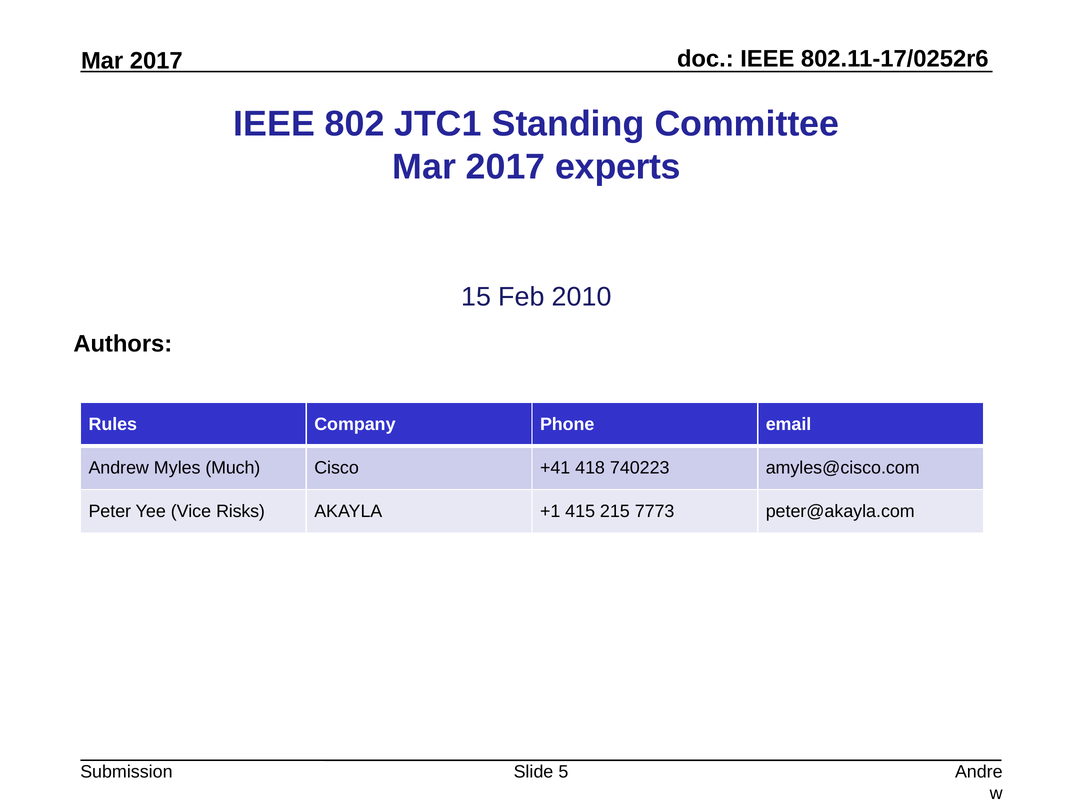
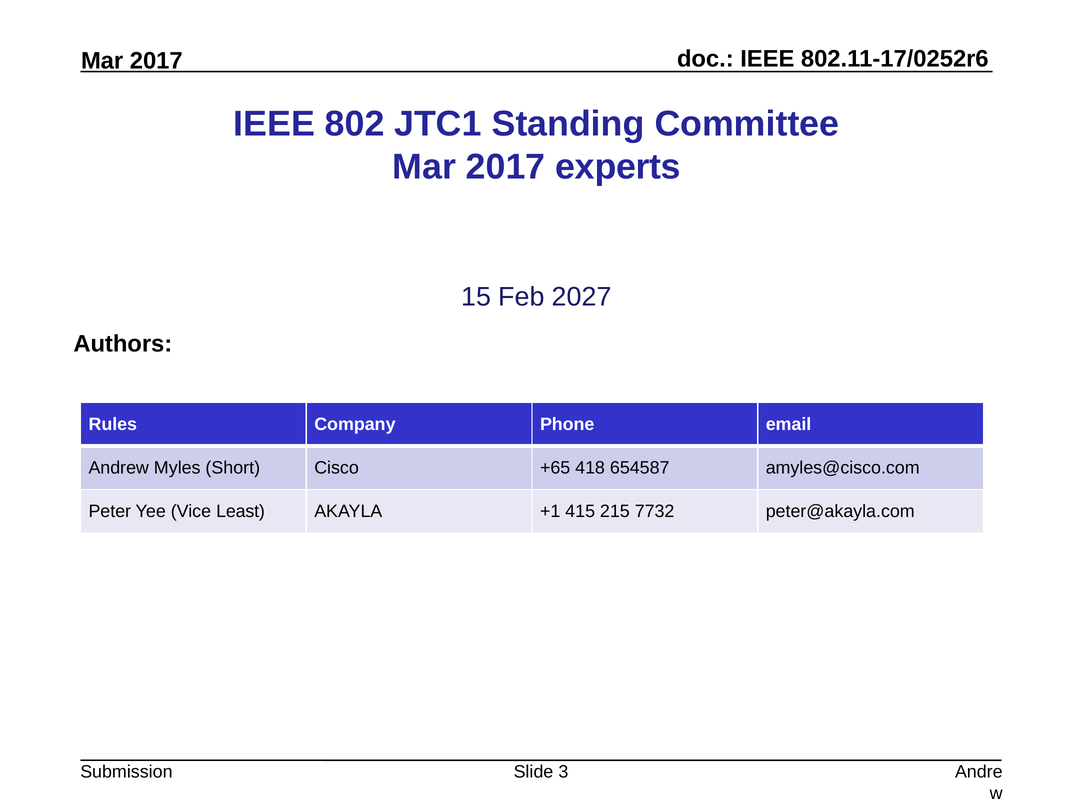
2010: 2010 -> 2027 (582, 297)
Much: Much -> Short (233, 468)
+41: +41 -> +65 (555, 468)
740223: 740223 -> 654587 (640, 468)
Risks: Risks -> Least (241, 511)
7773: 7773 -> 7732 (655, 511)
5: 5 -> 3 (563, 772)
